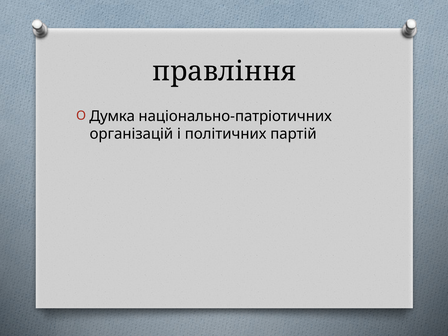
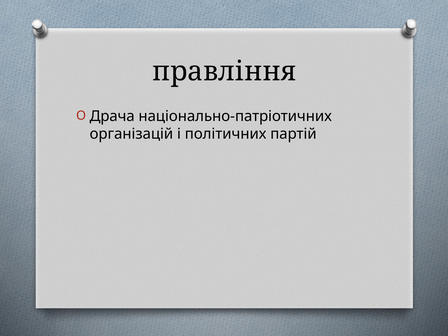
Думка: Думка -> Драча (112, 116)
